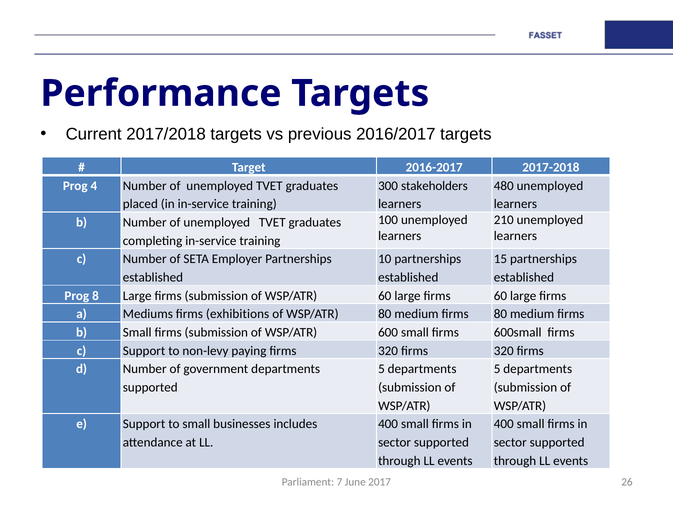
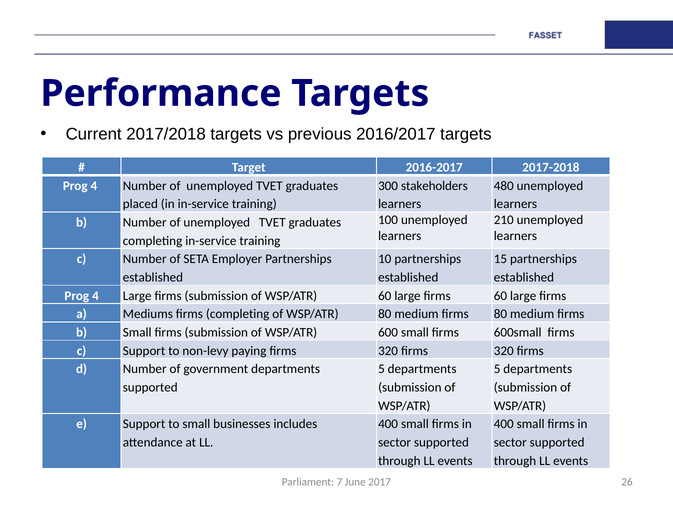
8: 8 -> 4 (95, 296)
firms exhibitions: exhibitions -> completing (238, 314)
